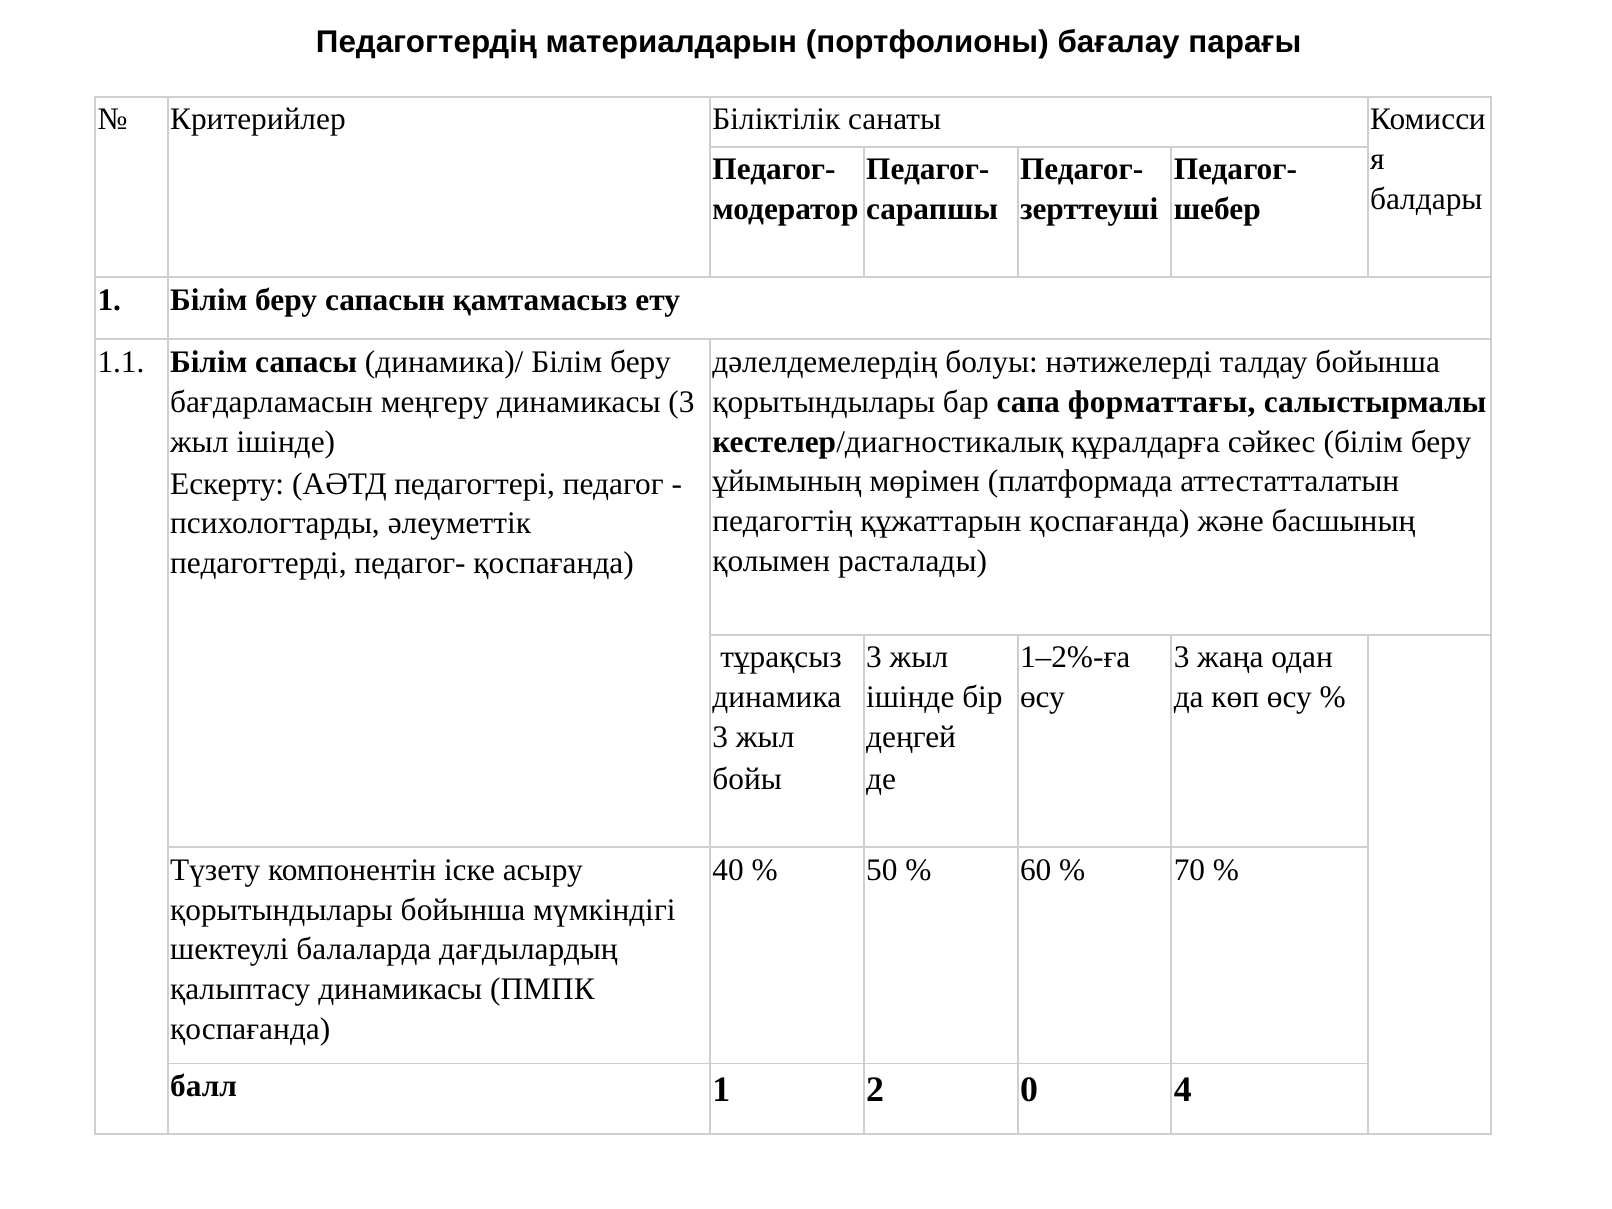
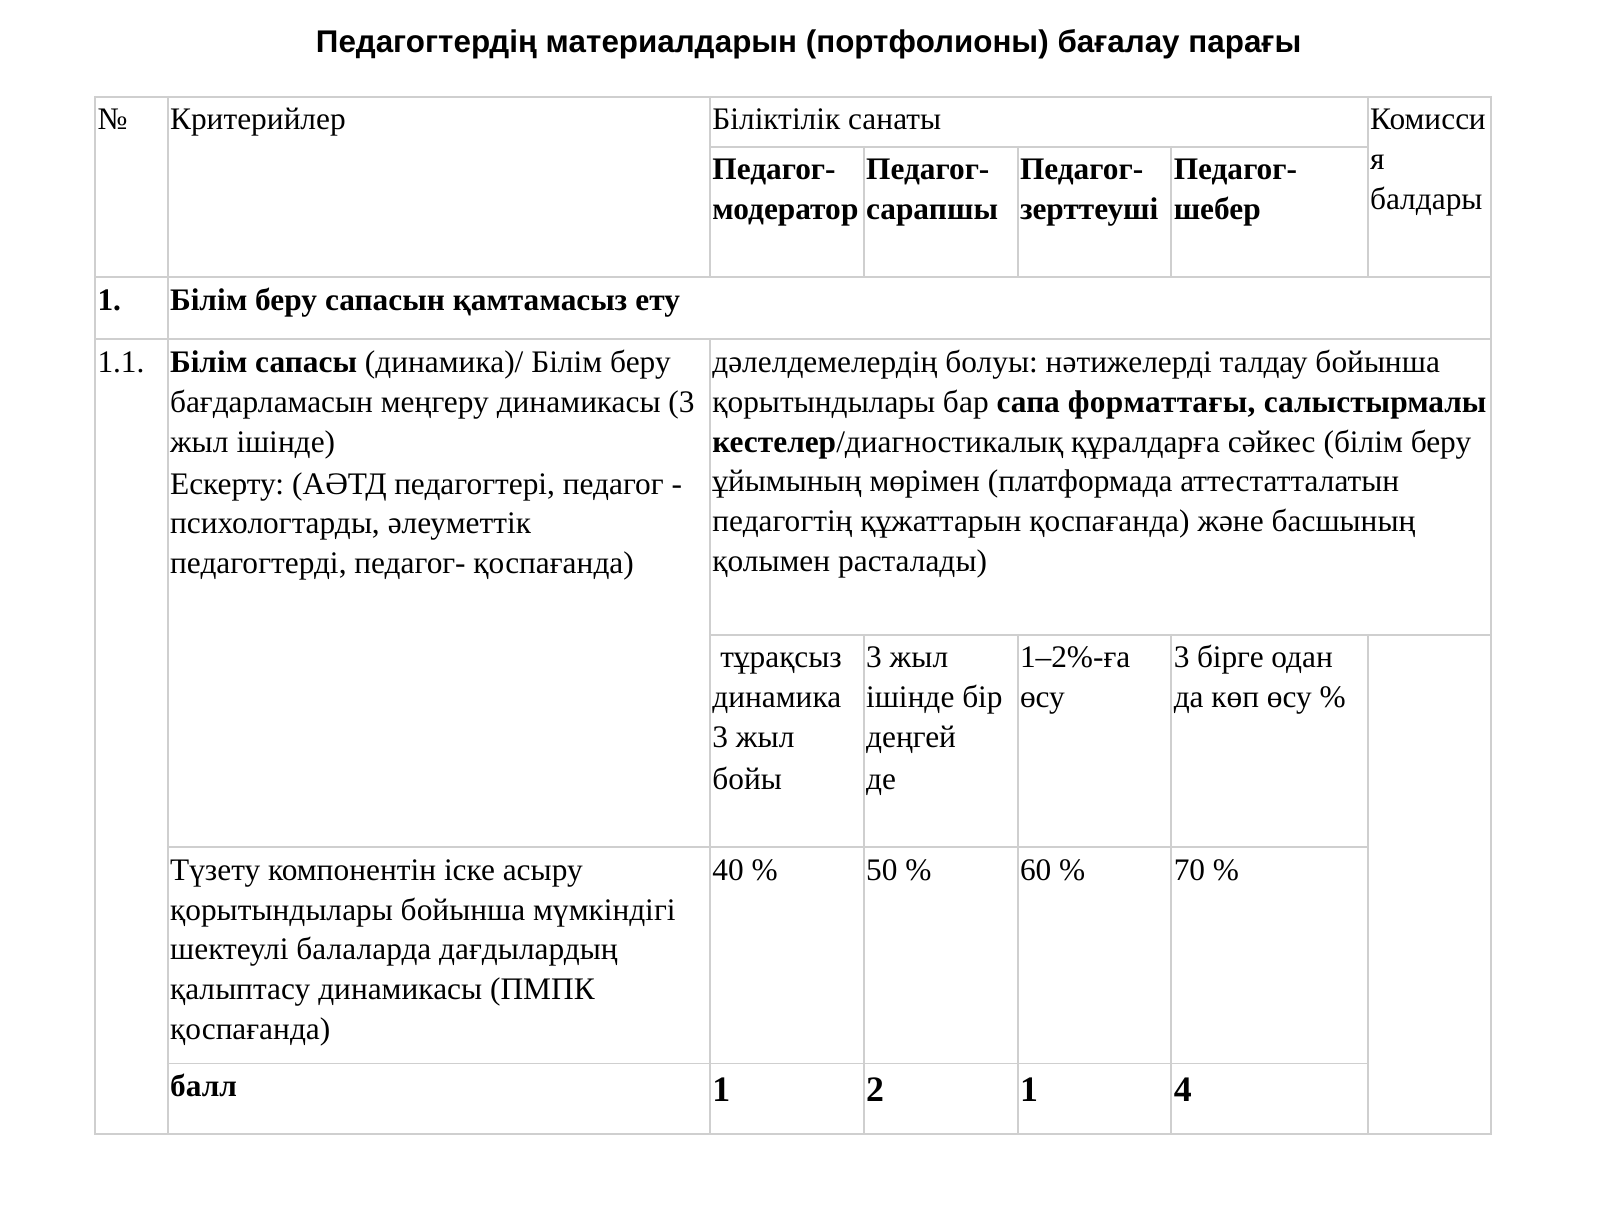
жаңа: жаңа -> бірге (1230, 658)
2 0: 0 -> 1 (1029, 1090)
